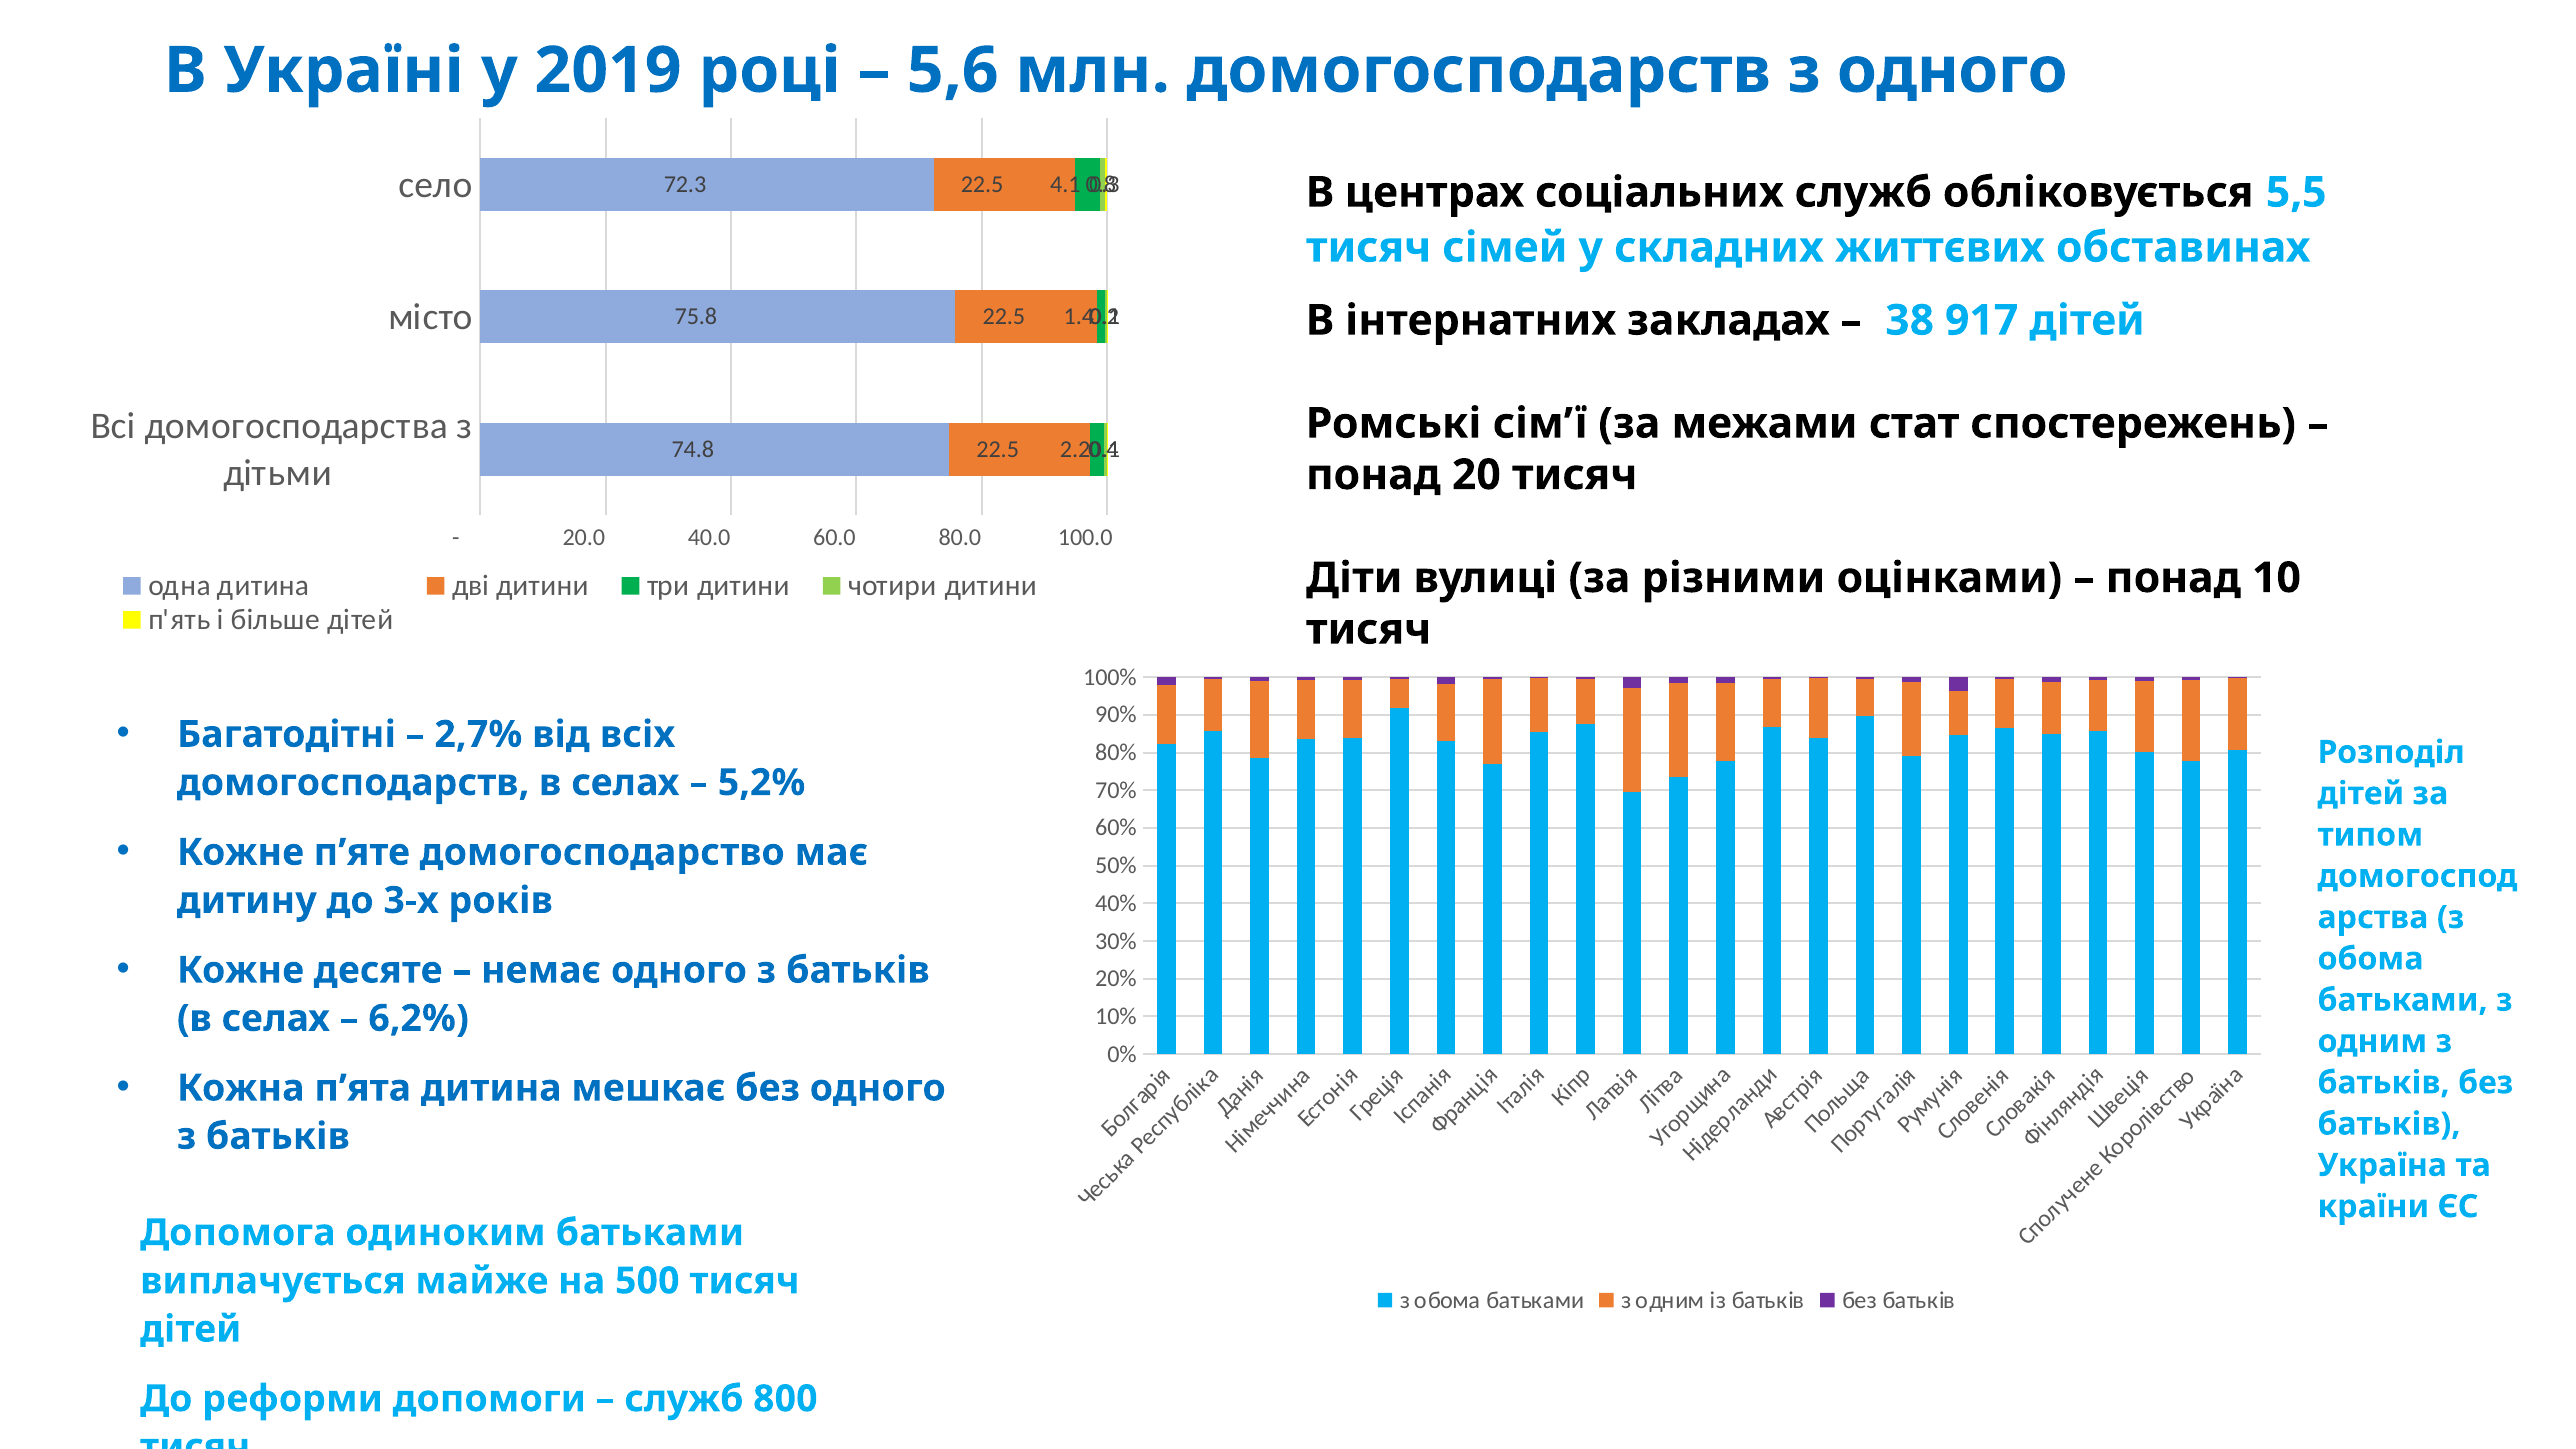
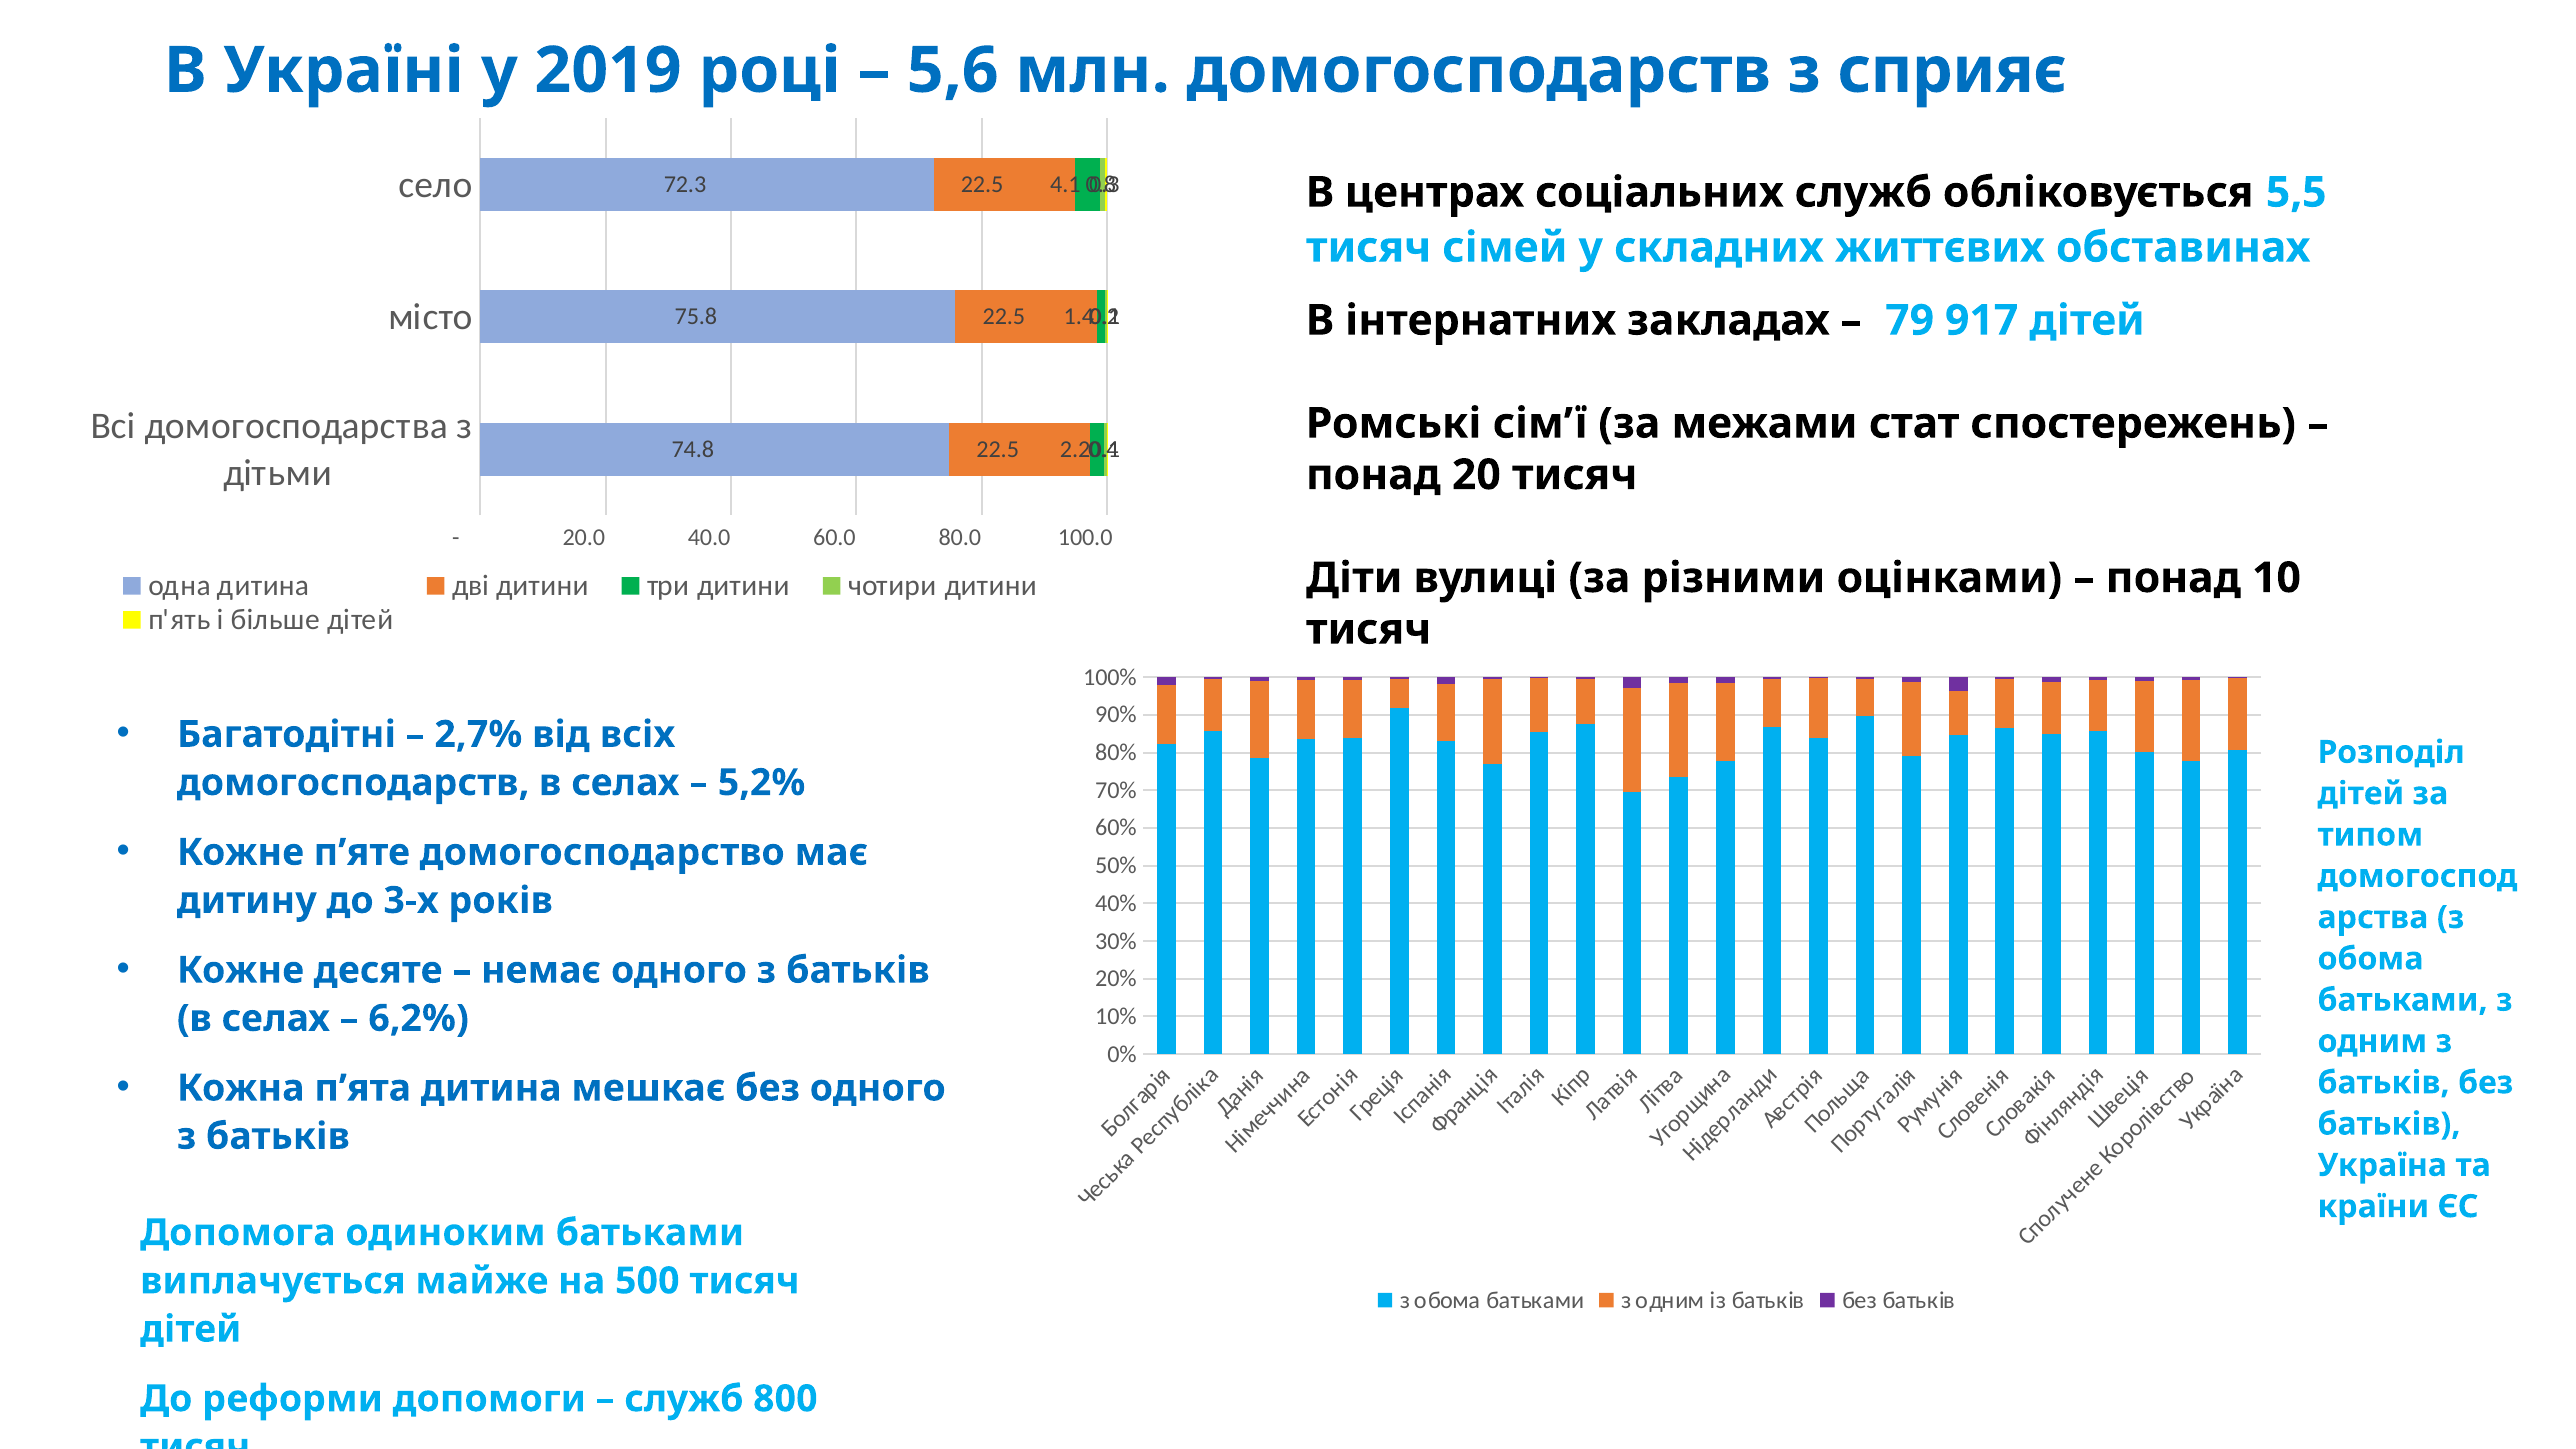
з одного: одного -> сприяє (1952, 71)
38: 38 -> 79 (1910, 321)
